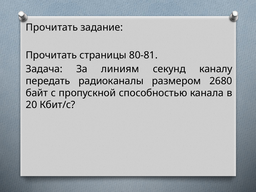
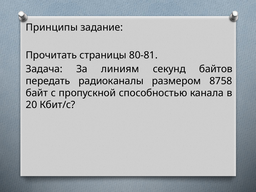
Прочитать: Прочитать -> Принципы (52, 27)
каналу: каналу -> байтов (216, 69)
2680: 2680 -> 8758 (221, 81)
